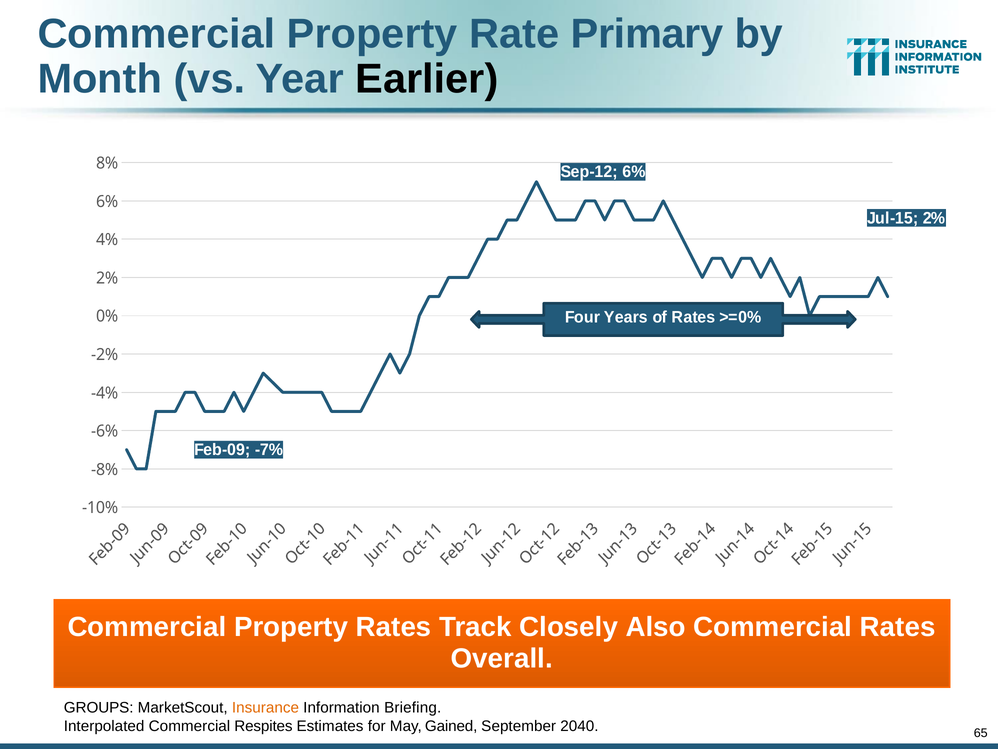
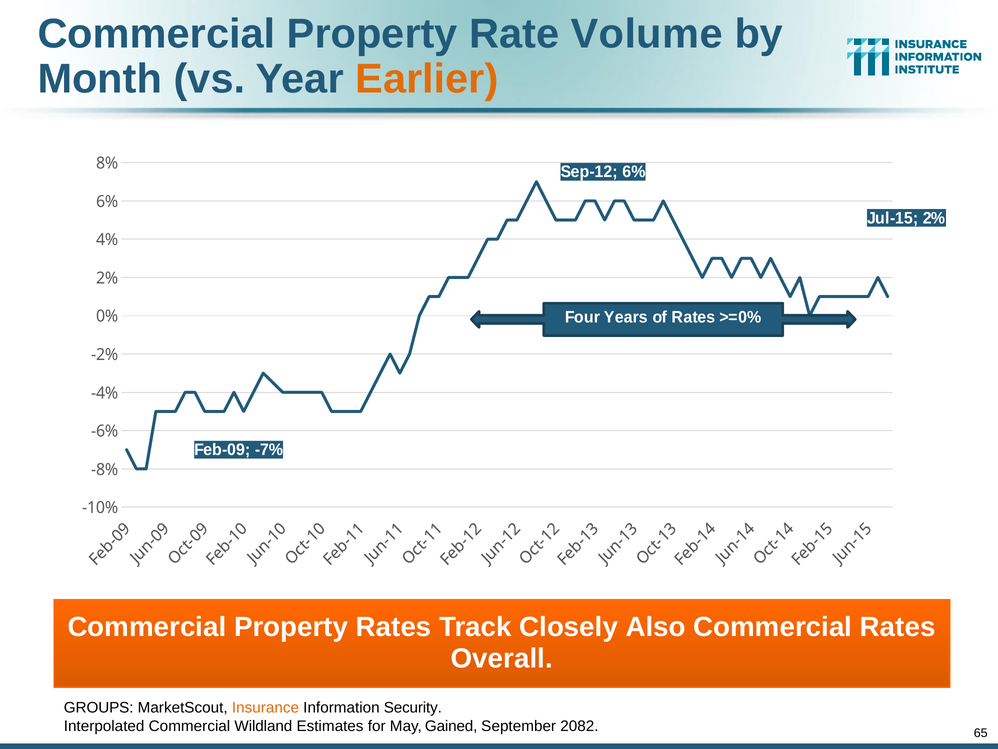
Primary: Primary -> Volume (647, 34)
Earlier colour: black -> orange (427, 79)
Briefing: Briefing -> Security (413, 707)
Respites: Respites -> Wildland (263, 726)
2040: 2040 -> 2082 (579, 726)
